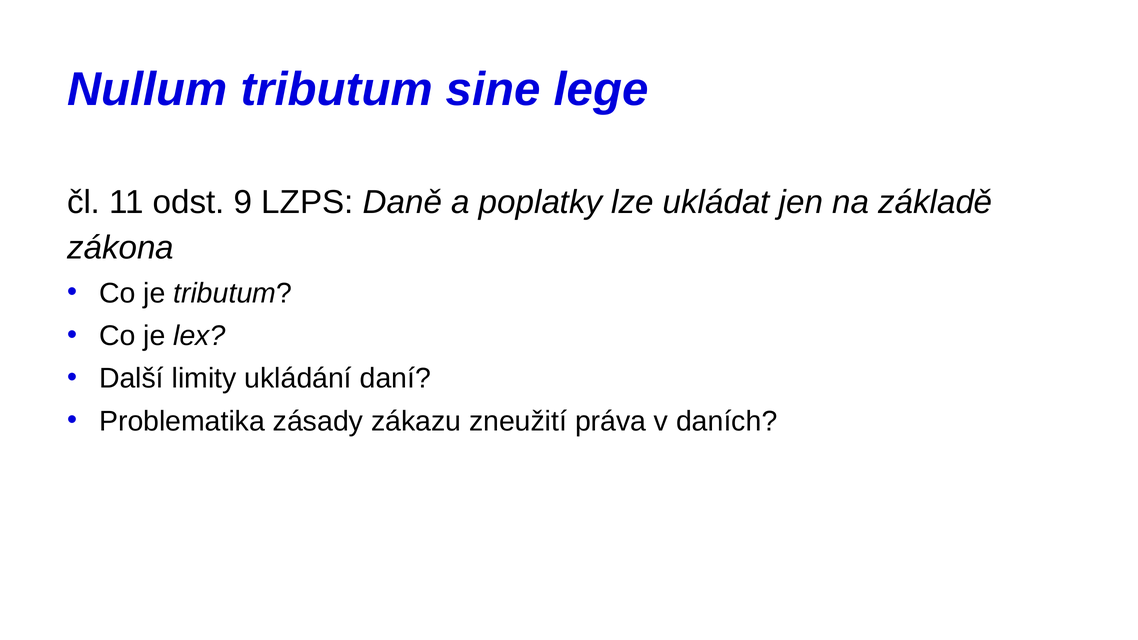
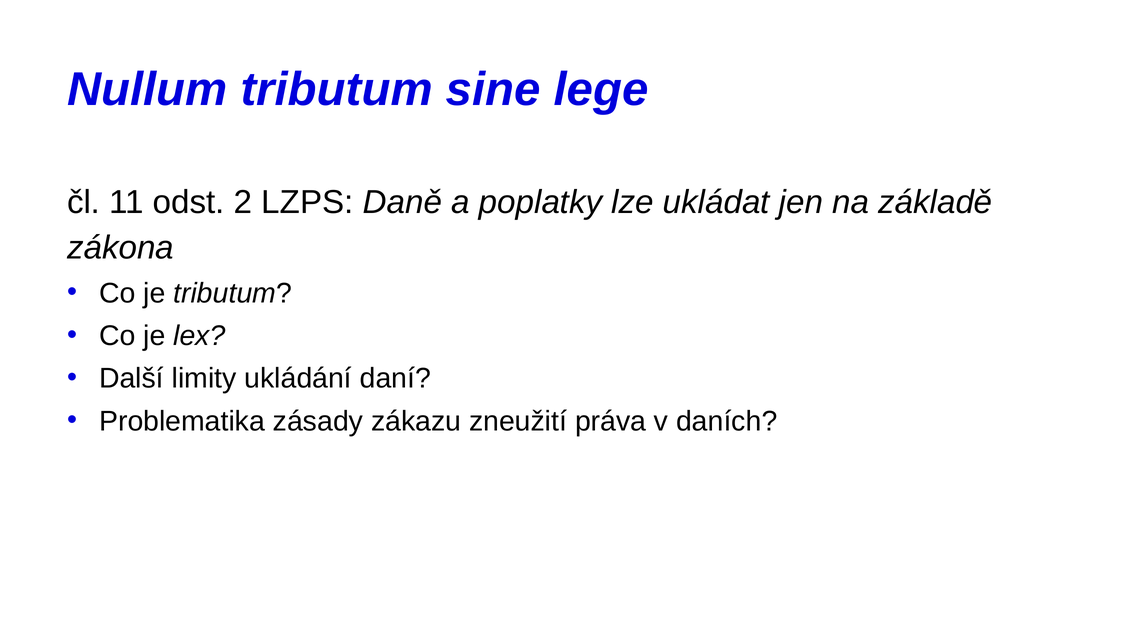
9: 9 -> 2 (243, 203)
